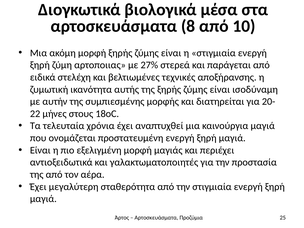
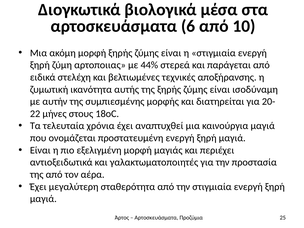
8: 8 -> 6 (188, 26)
27%: 27% -> 44% (149, 65)
